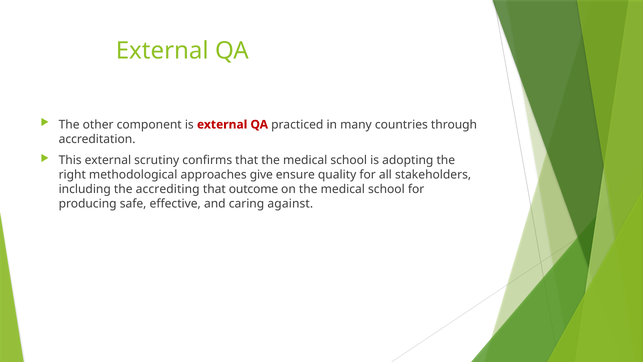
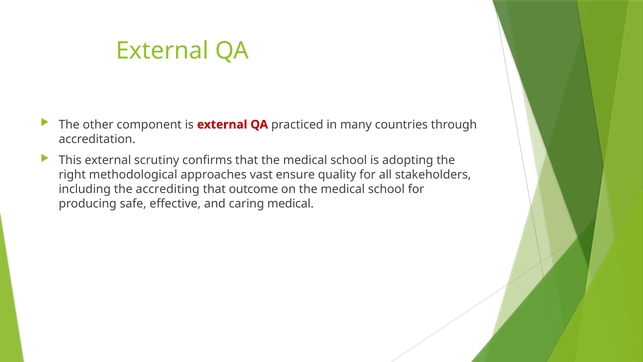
give: give -> vast (261, 175)
caring against: against -> medical (290, 203)
